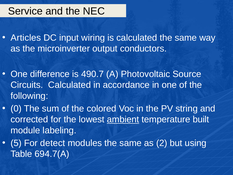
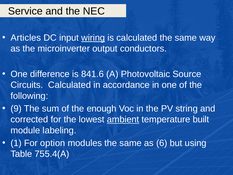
wiring underline: none -> present (93, 38)
490.7: 490.7 -> 841.6 (92, 74)
0: 0 -> 9 (16, 108)
colored: colored -> enough (102, 108)
5: 5 -> 1 (16, 143)
detect: detect -> option (53, 143)
2: 2 -> 6 (162, 143)
694.7(A: 694.7(A -> 755.4(A (52, 154)
